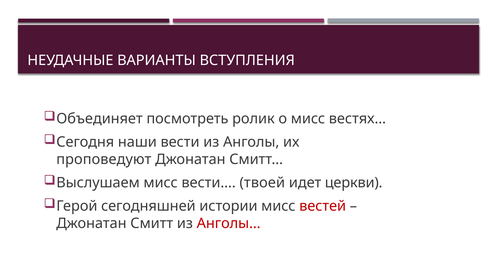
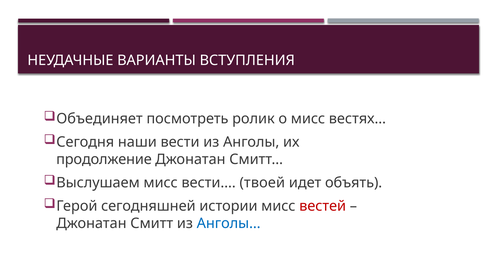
проповедуют: проповедуют -> продолжение (104, 160)
церкви: церкви -> объять (354, 183)
Анголы… colour: red -> blue (229, 224)
